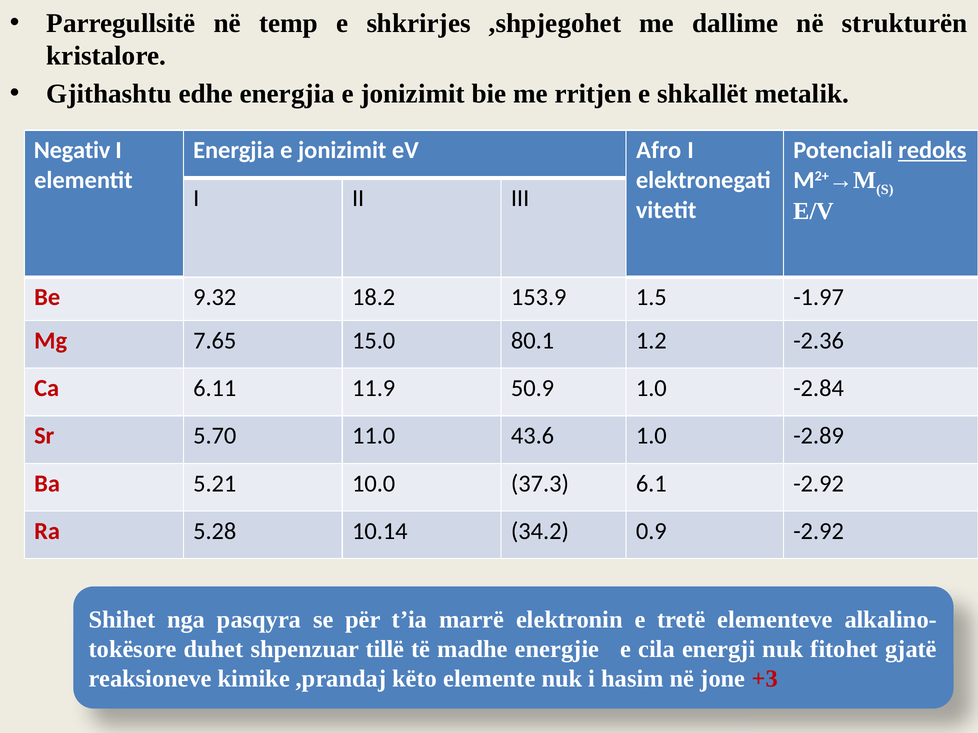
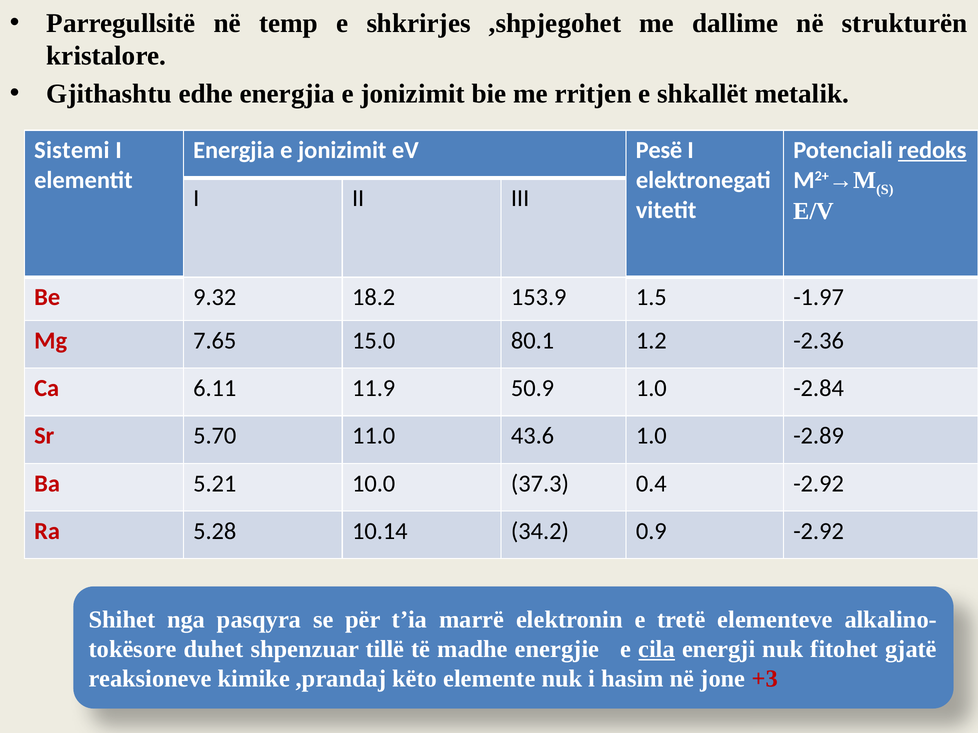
Negativ: Negativ -> Sistemi (72, 151)
Afro: Afro -> Pesë (659, 151)
6.1: 6.1 -> 0.4 (651, 484)
cila underline: none -> present (657, 650)
